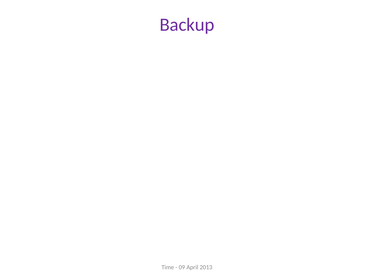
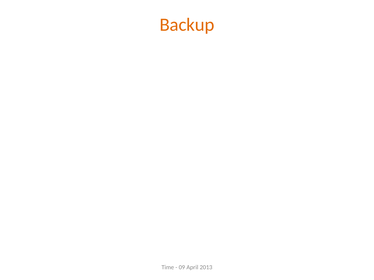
Backup colour: purple -> orange (187, 25)
